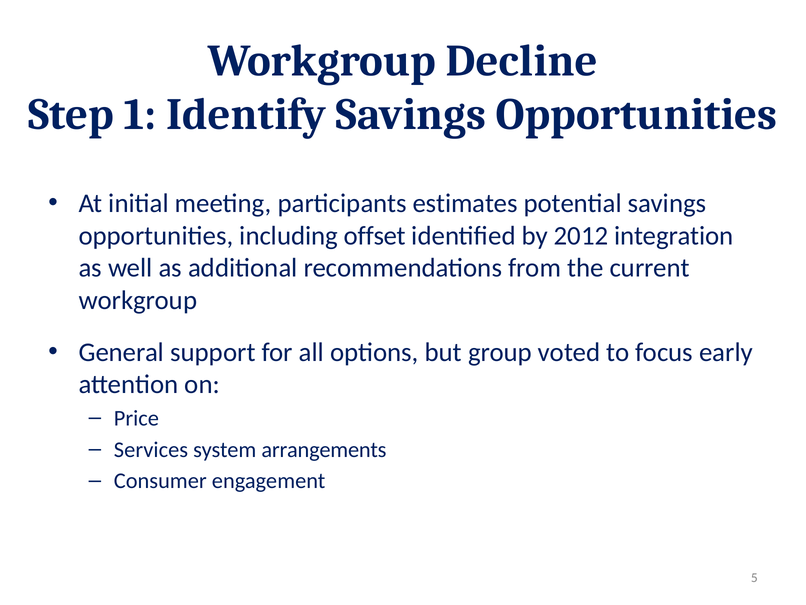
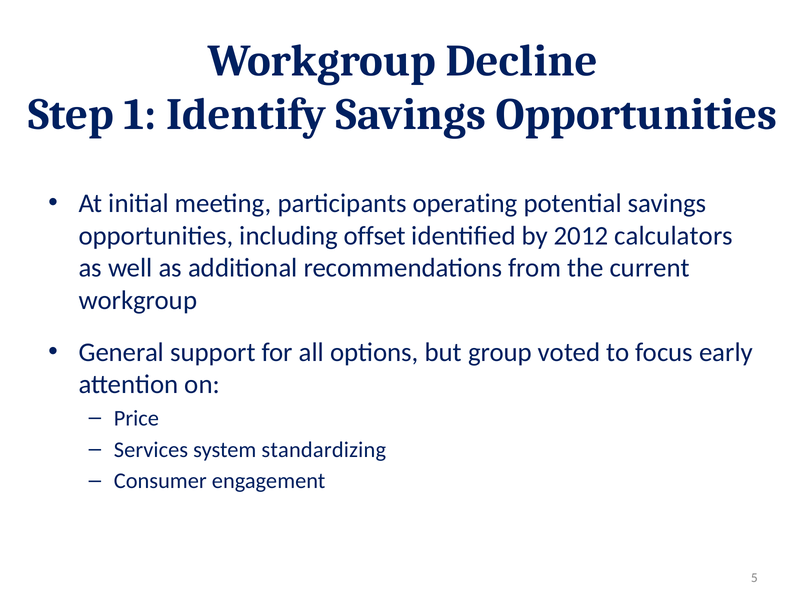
estimates: estimates -> operating (465, 203)
integration: integration -> calculators (674, 236)
arrangements: arrangements -> standardizing (324, 449)
